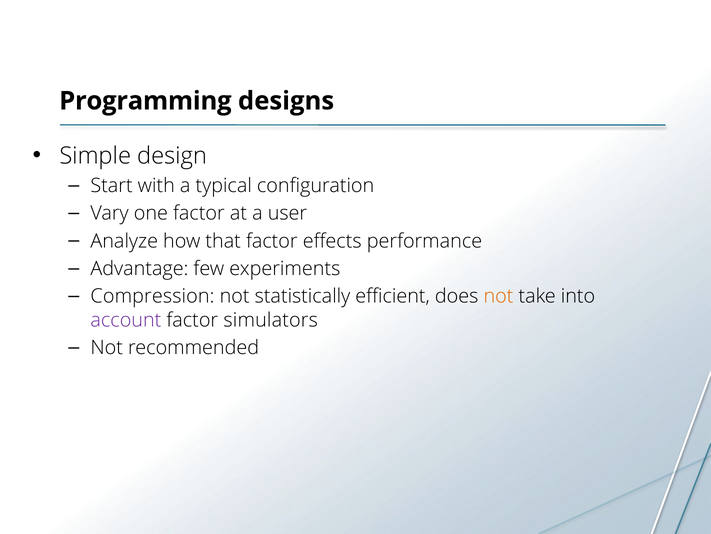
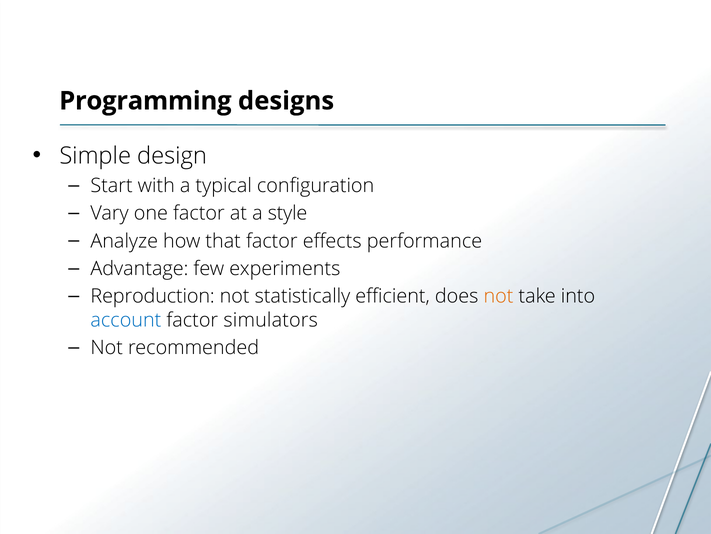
user: user -> style (288, 213)
Compression: Compression -> Reproduction (153, 296)
account colour: purple -> blue (126, 320)
